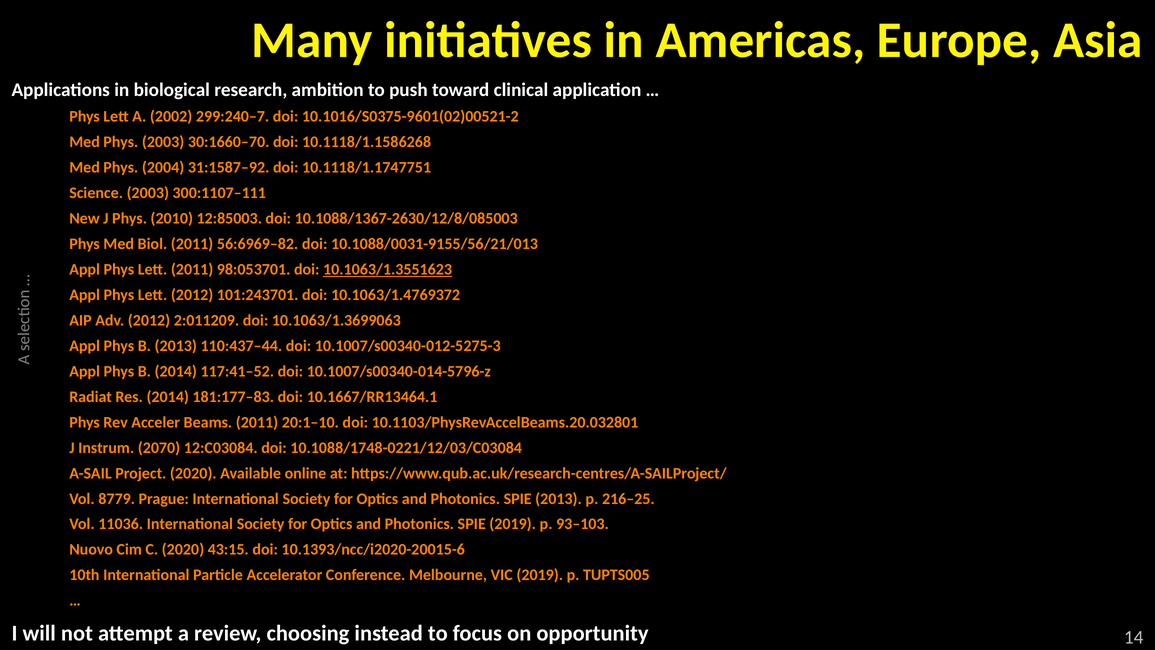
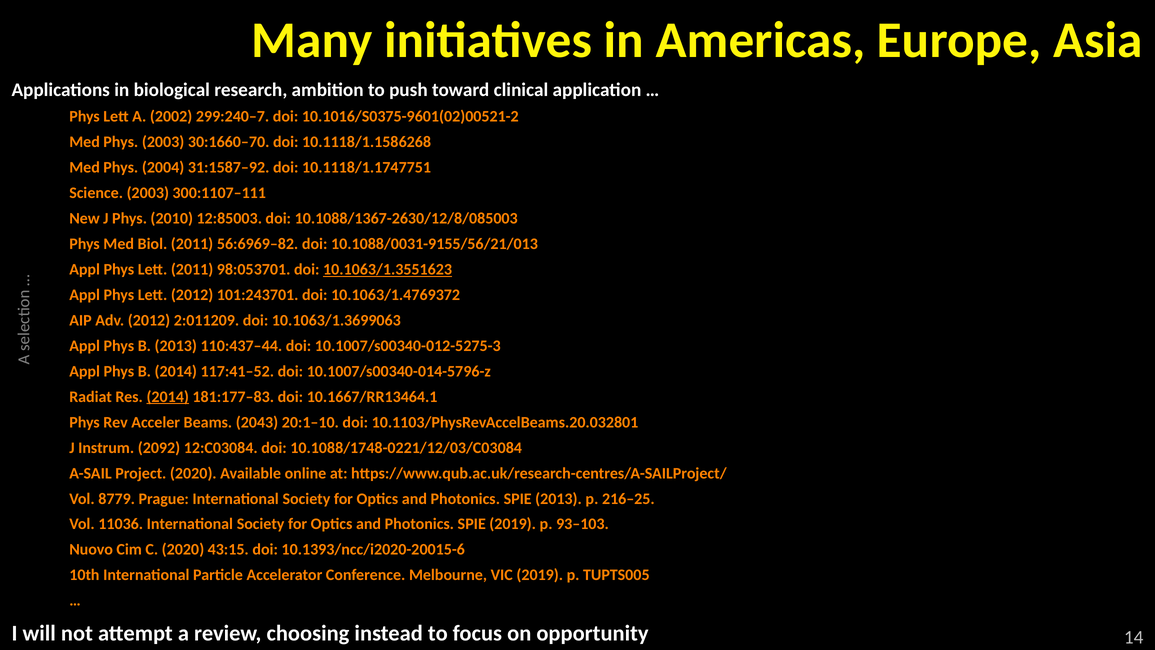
2014 underline: none -> present (168, 397)
Beams 2011: 2011 -> 2043 (257, 422)
2070: 2070 -> 2092 (159, 448)
